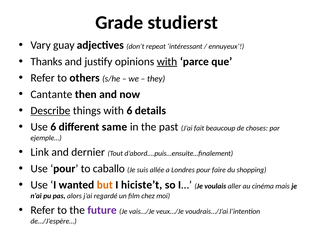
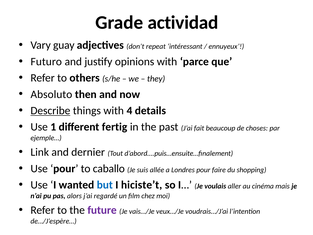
studierst: studierst -> actividad (183, 23)
Thanks: Thanks -> Futuro (46, 62)
with underline: present -> none (167, 62)
Cantante: Cantante -> Absoluto (51, 94)
with 6: 6 -> 4 (129, 111)
Use 6: 6 -> 1 (53, 127)
same: same -> fertig (115, 127)
but colour: orange -> blue (105, 185)
